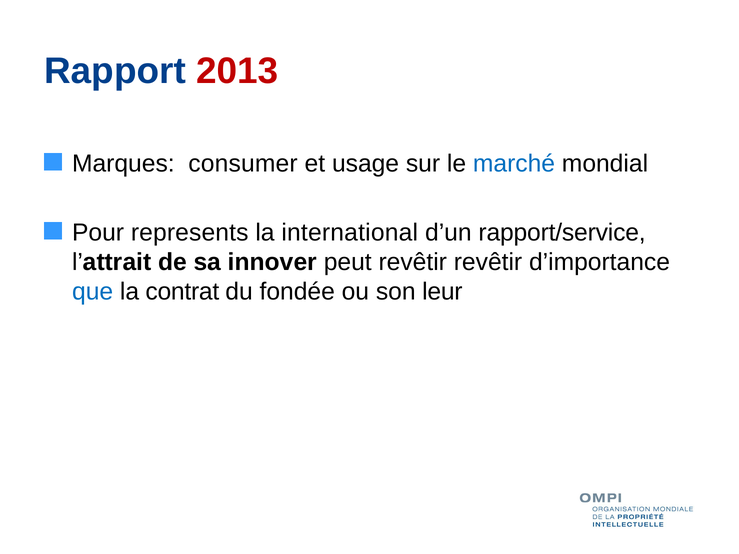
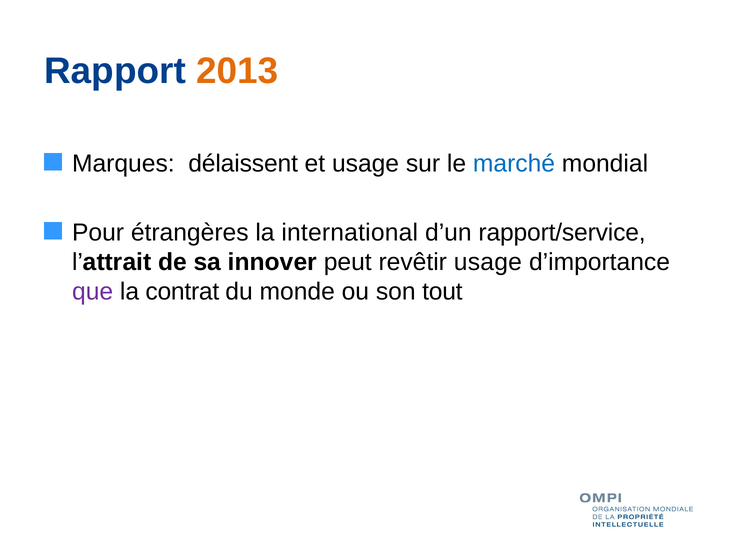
2013 colour: red -> orange (237, 71)
consumer: consumer -> délaissent (243, 164)
represents: represents -> étrangères (190, 232)
revêtir revêtir: revêtir -> usage (488, 262)
que colour: blue -> purple (93, 292)
fondée: fondée -> monde (297, 292)
leur: leur -> tout (442, 292)
